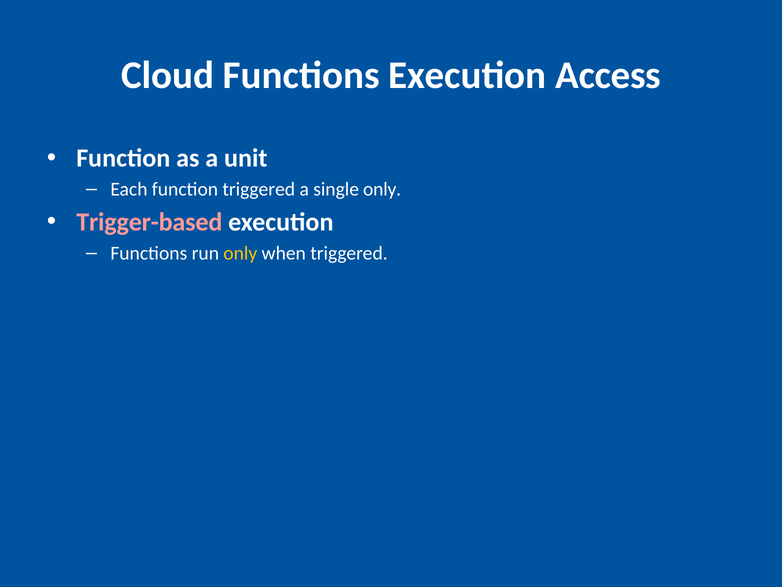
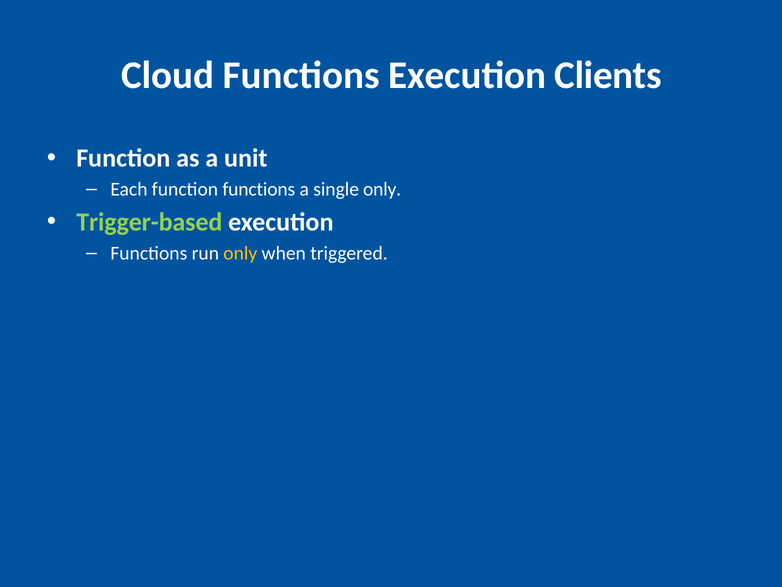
Access: Access -> Clients (608, 75)
function triggered: triggered -> functions (259, 189)
Trigger-based colour: pink -> light green (149, 222)
